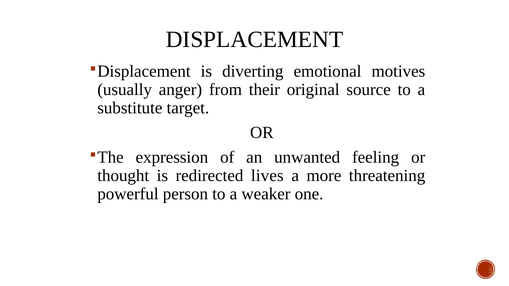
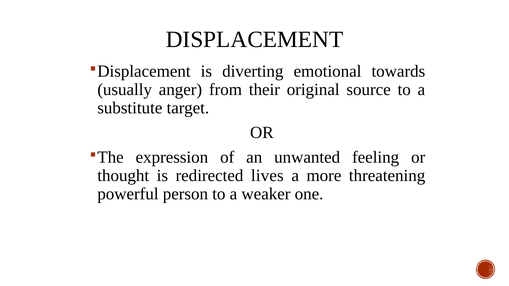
motives: motives -> towards (398, 71)
